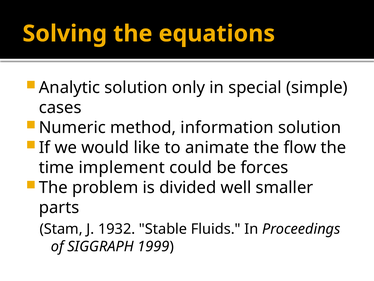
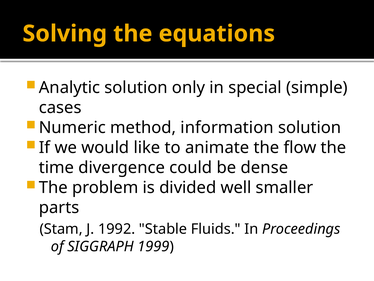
implement: implement -> divergence (122, 167)
forces: forces -> dense (264, 167)
1932: 1932 -> 1992 (117, 229)
